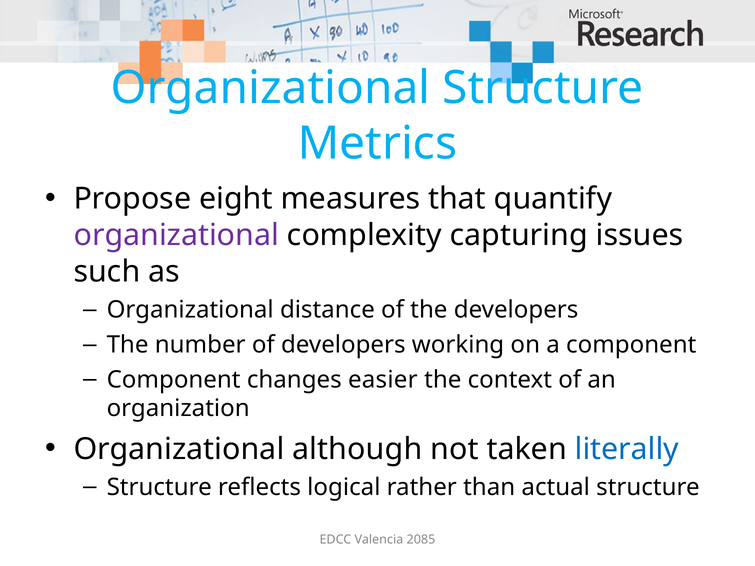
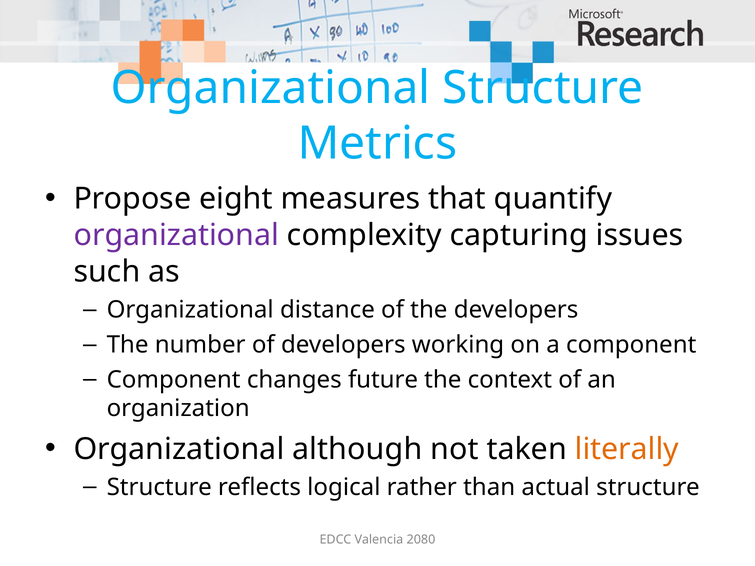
easier: easier -> future (383, 380)
literally colour: blue -> orange (627, 449)
2085: 2085 -> 2080 (421, 540)
